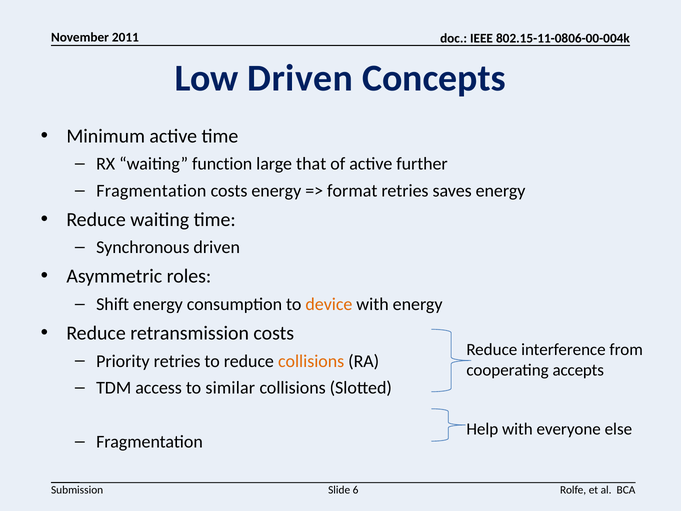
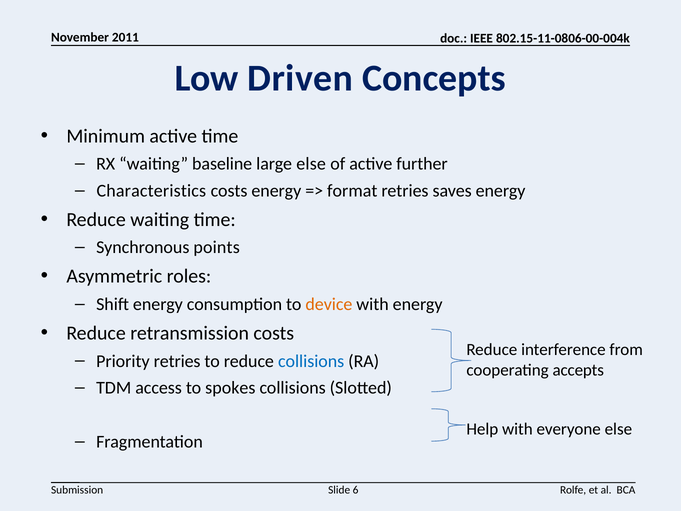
function: function -> baseline (222, 164)
large that: that -> else (311, 164)
Fragmentation: Fragmentation -> Characteristics (151, 191)
Synchronous driven: driven -> points (217, 247)
collisions colour: orange -> blue (311, 361)
similar: similar -> spokes (230, 388)
